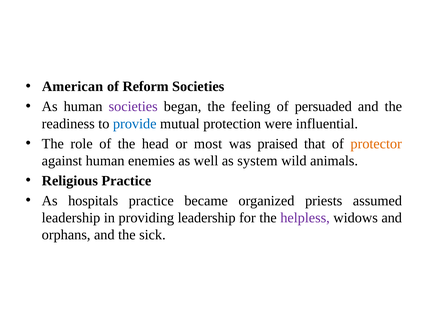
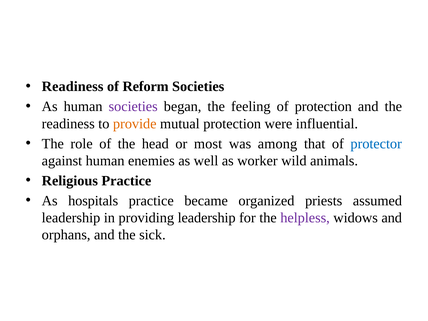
American: American -> Readiness (73, 87)
of persuaded: persuaded -> protection (323, 107)
provide colour: blue -> orange (135, 124)
praised: praised -> among (278, 144)
protector colour: orange -> blue (376, 144)
system: system -> worker (257, 161)
